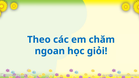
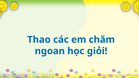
Theo: Theo -> Thao (39, 40)
